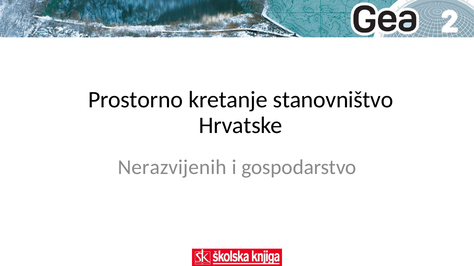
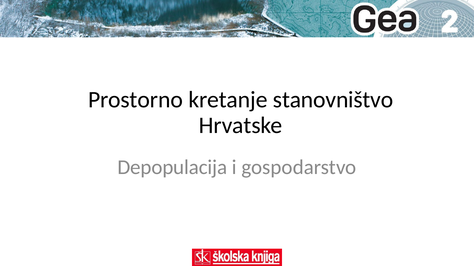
Nerazvijenih: Nerazvijenih -> Depopulacija (172, 168)
